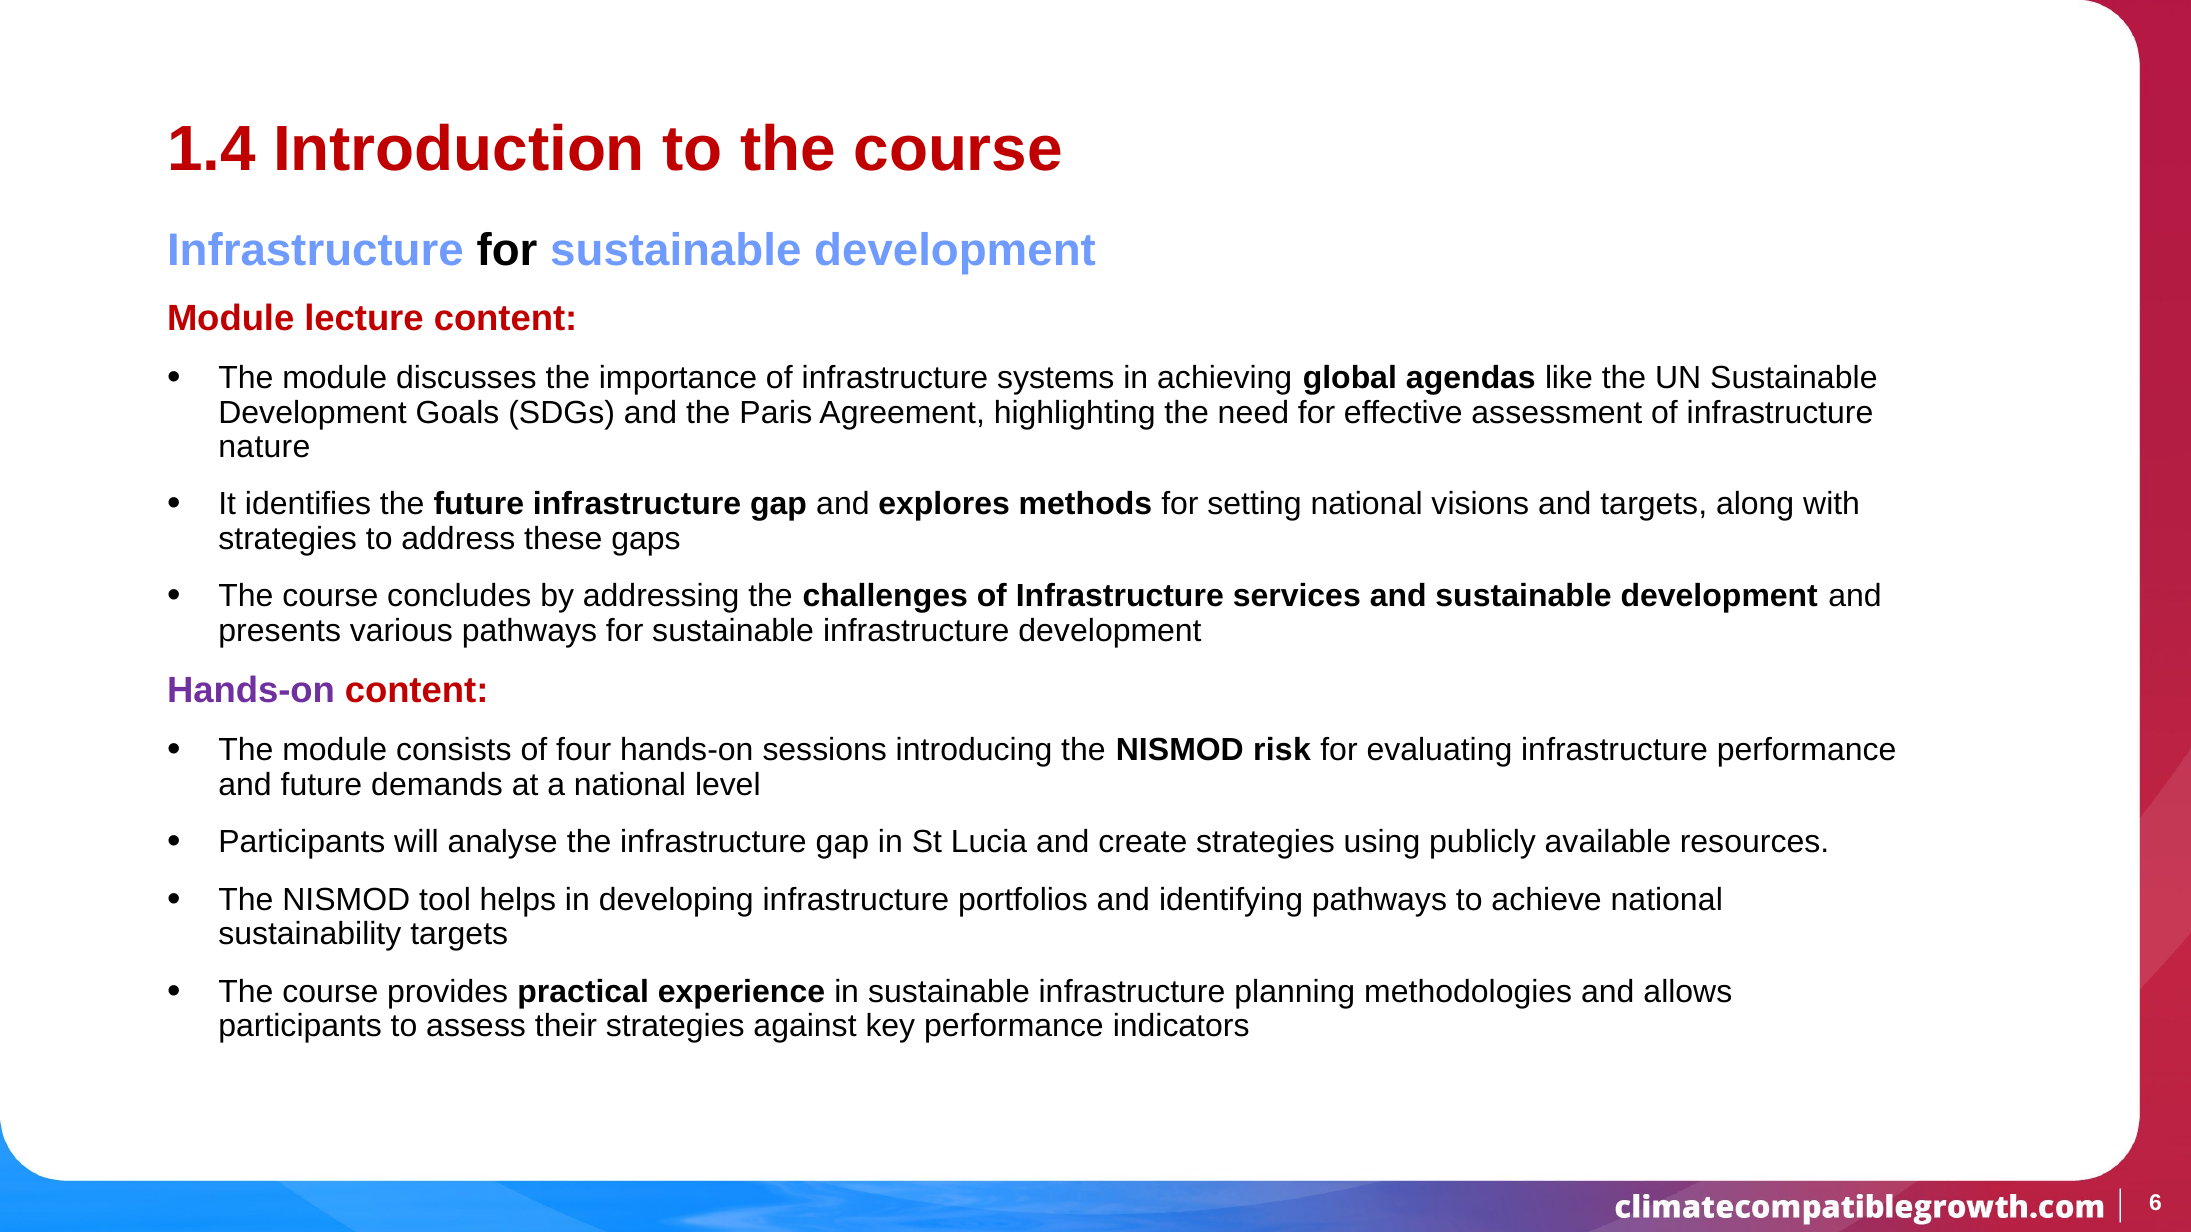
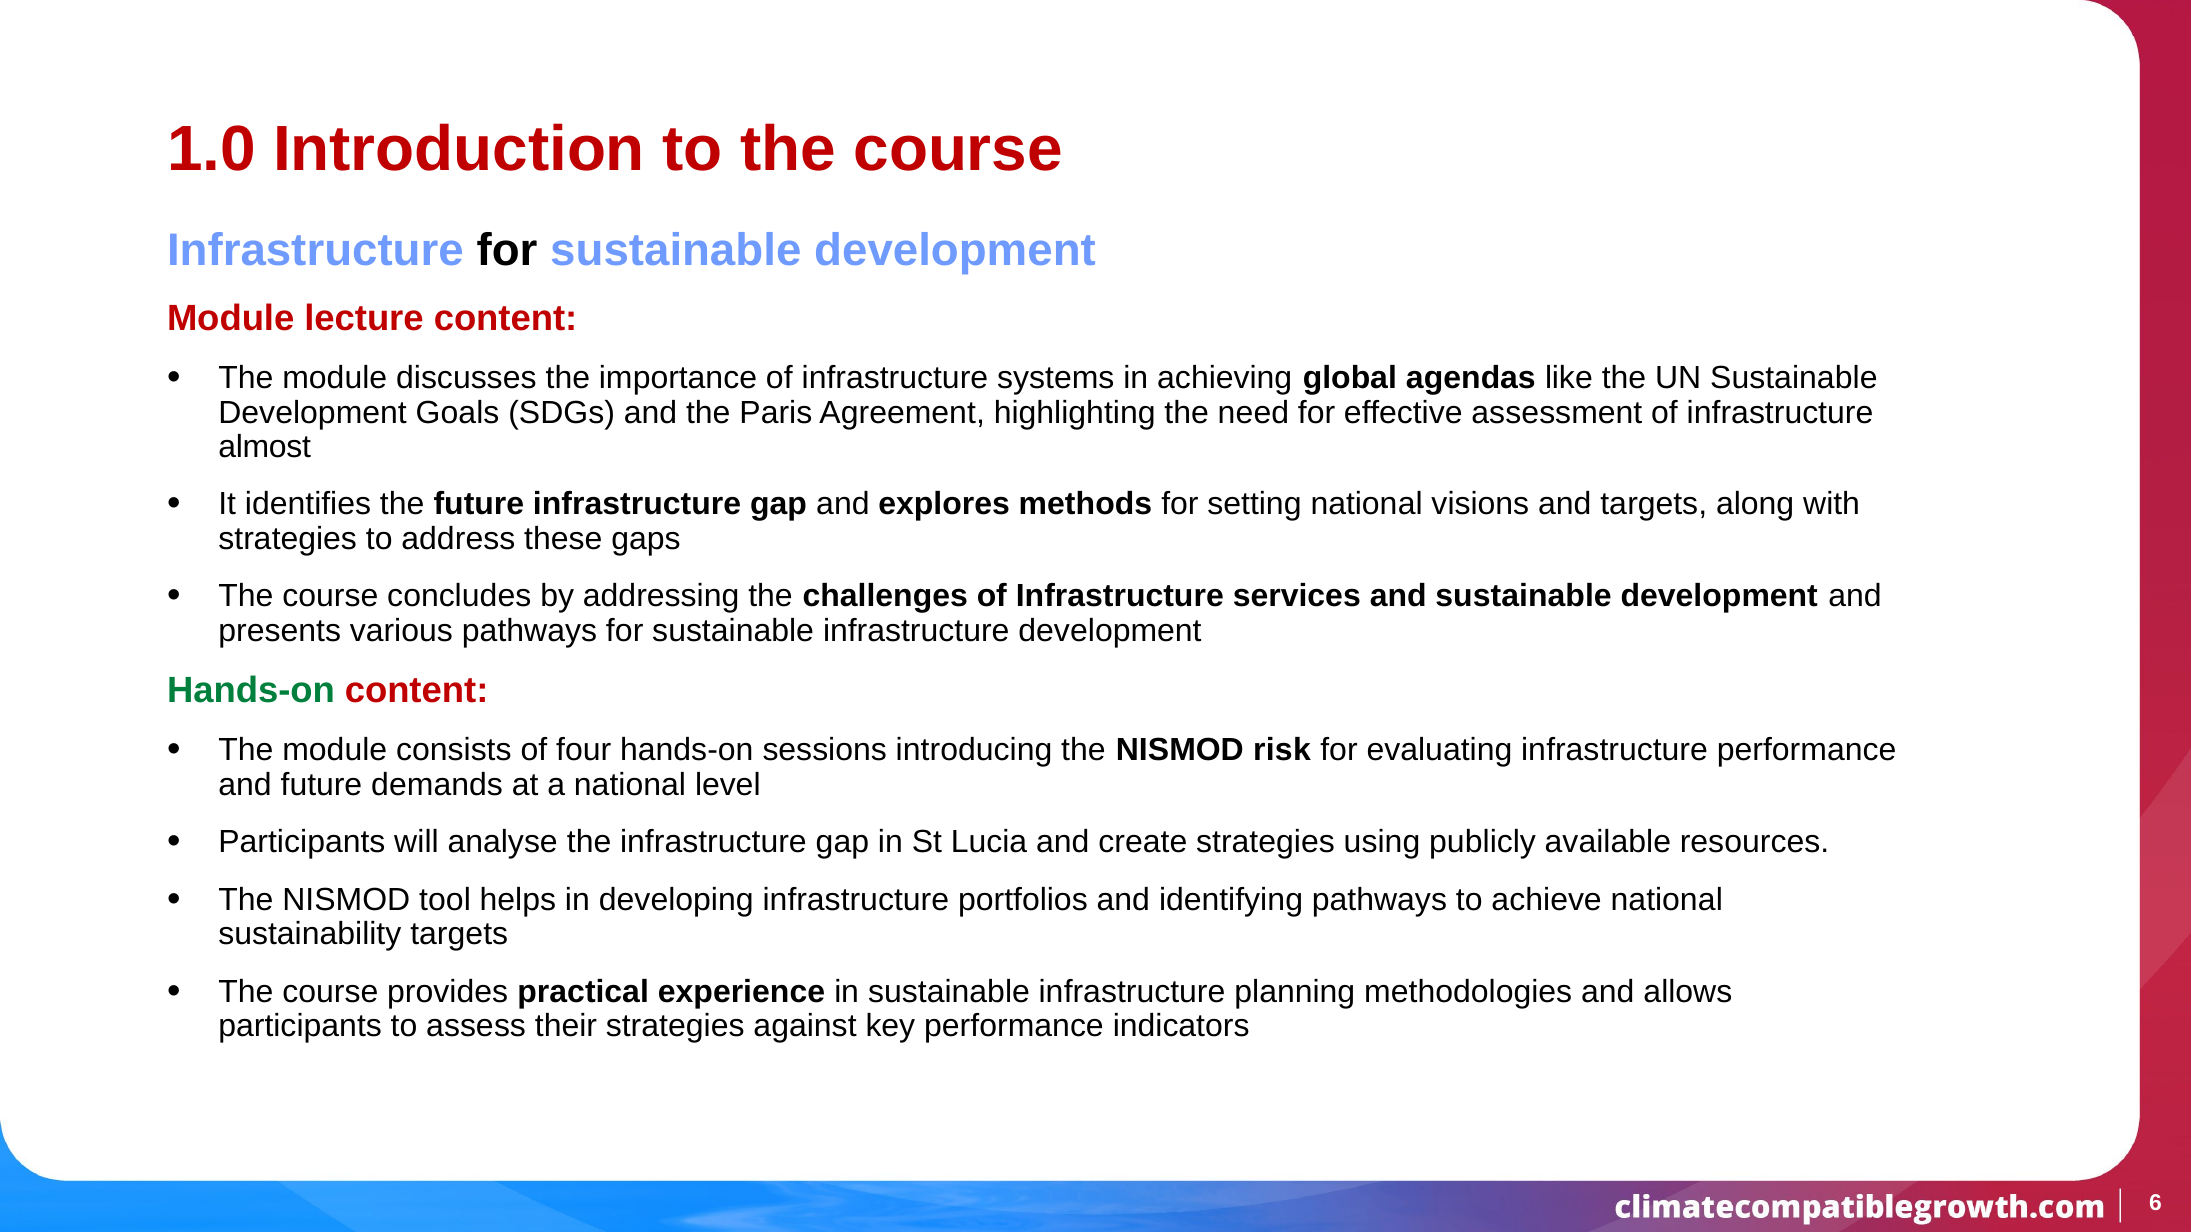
1.4: 1.4 -> 1.0 (211, 150)
nature: nature -> almost (265, 447)
Hands-on colour: purple -> green (251, 691)
